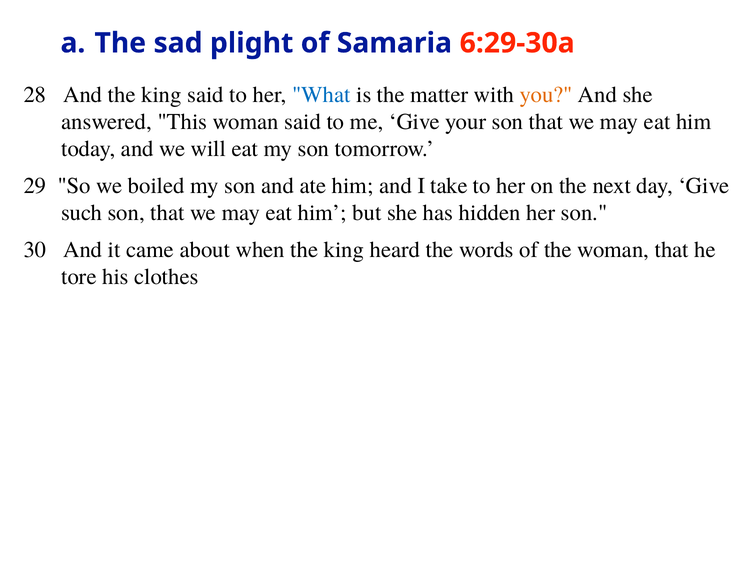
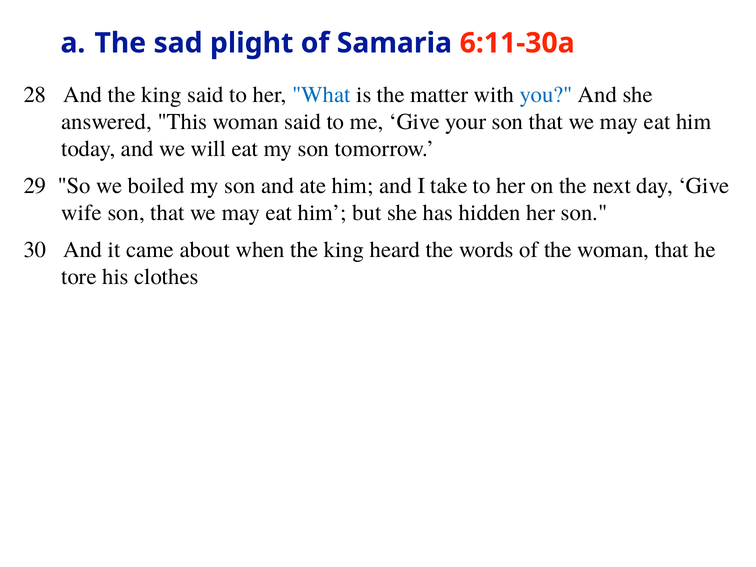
6:29-30a: 6:29-30a -> 6:11-30a (517, 43)
you colour: orange -> blue (546, 95)
such: such -> wife (82, 213)
